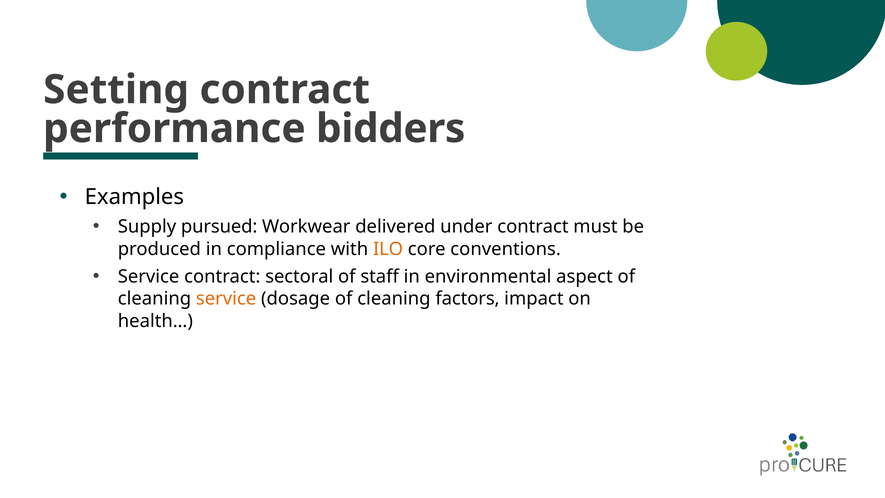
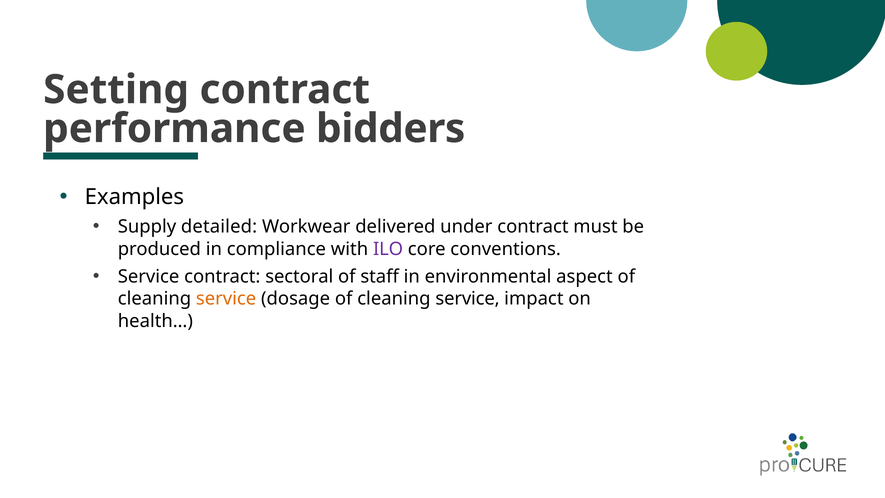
pursued: pursued -> detailed (219, 227)
ILO colour: orange -> purple (388, 249)
dosage of cleaning factors: factors -> service (468, 299)
